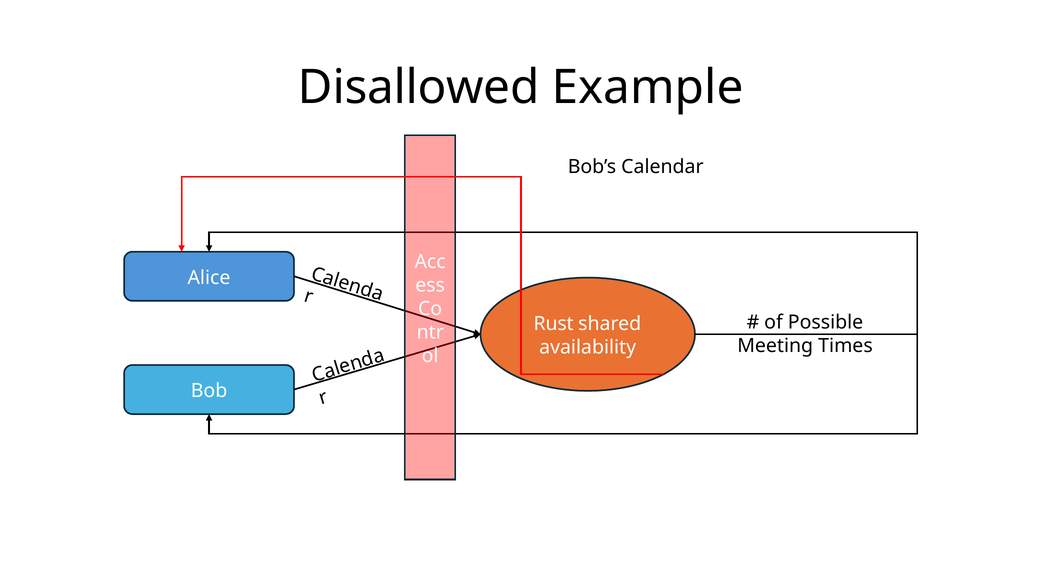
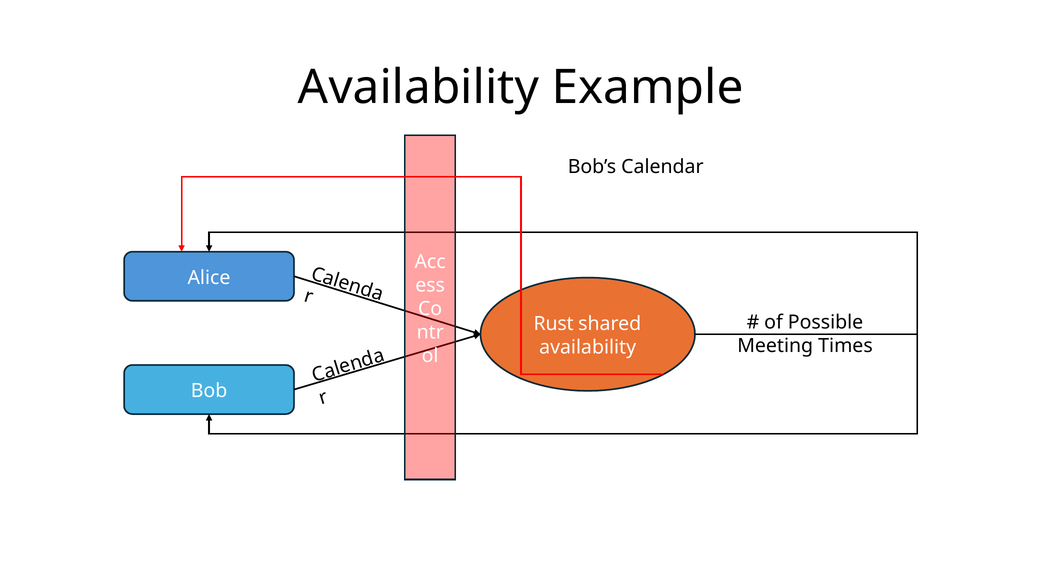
Disallowed: Disallowed -> Availability (419, 88)
